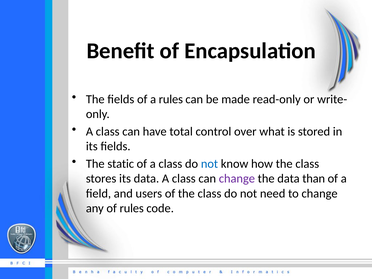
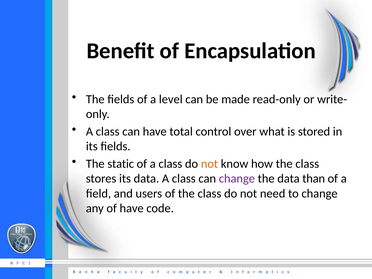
a rules: rules -> level (171, 99)
not colour: blue -> orange (209, 164)
of rules: rules -> have (132, 208)
